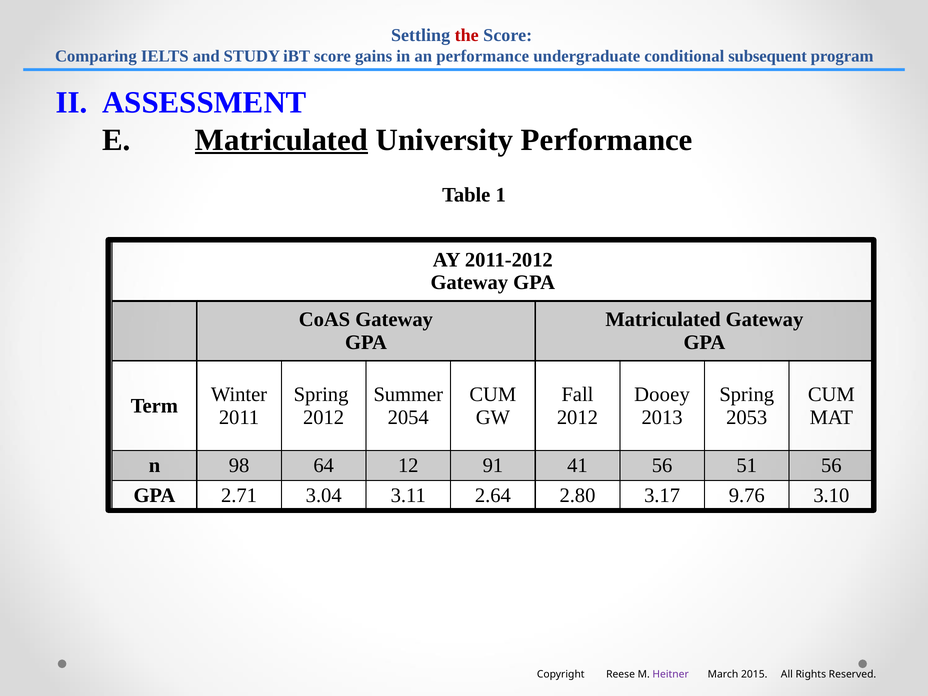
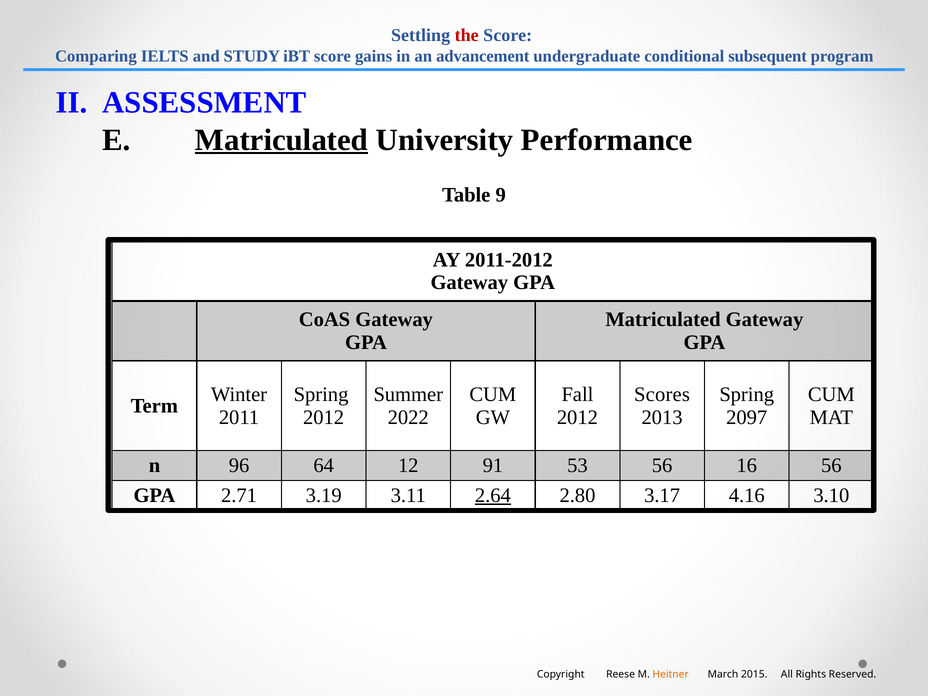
an performance: performance -> advancement (483, 56)
1: 1 -> 9 (501, 195)
Dooey: Dooey -> Scores (662, 394)
2054: 2054 -> 2022 (408, 417)
2053: 2053 -> 2097 (747, 417)
98: 98 -> 96 (239, 466)
41: 41 -> 53 (578, 466)
51: 51 -> 16 (747, 466)
3.04: 3.04 -> 3.19 (324, 495)
2.64 underline: none -> present (493, 495)
9.76: 9.76 -> 4.16 (747, 495)
Heitner colour: purple -> orange (671, 674)
